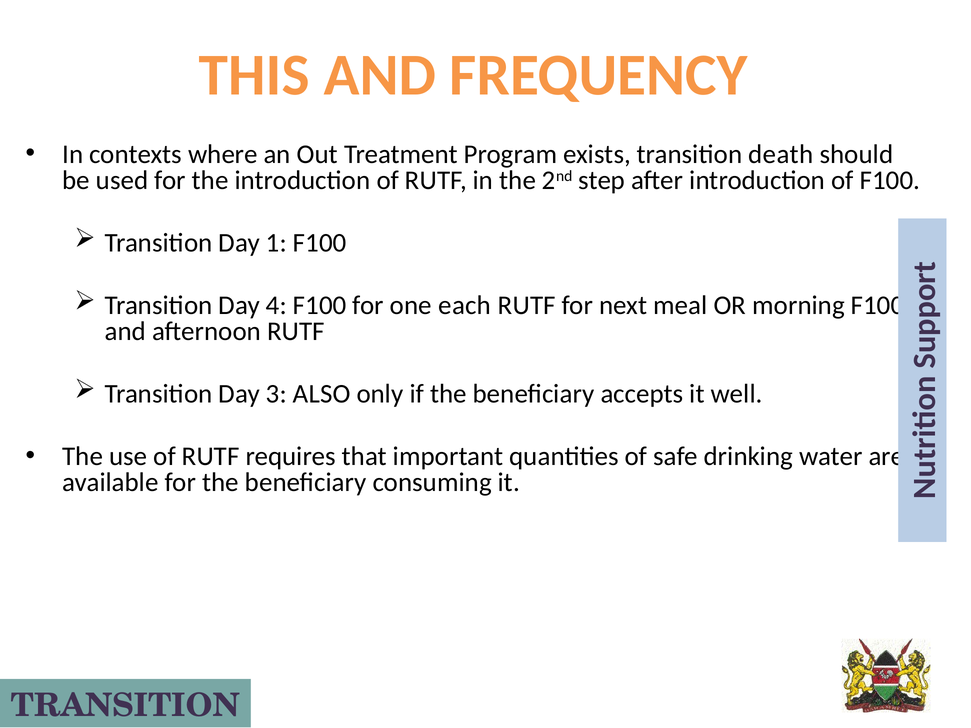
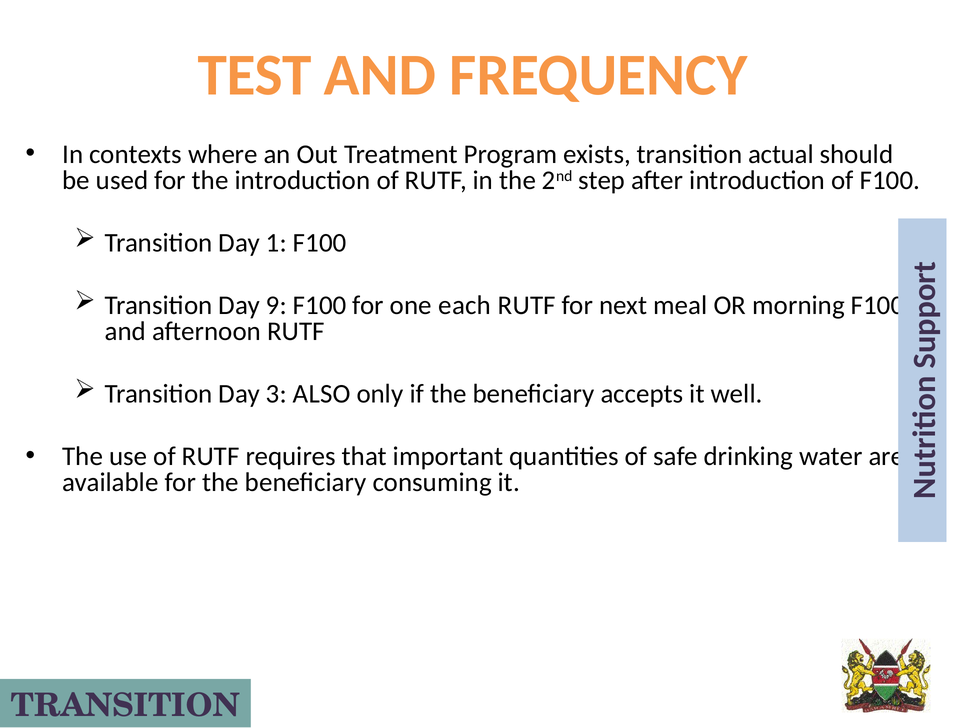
THIS: THIS -> TEST (255, 75)
death: death -> actual (781, 154)
4: 4 -> 9 (276, 305)
